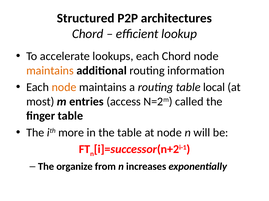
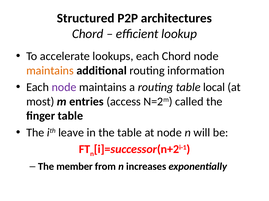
node colour: orange -> purple (64, 88)
more: more -> leave (71, 133)
organize: organize -> member (75, 167)
